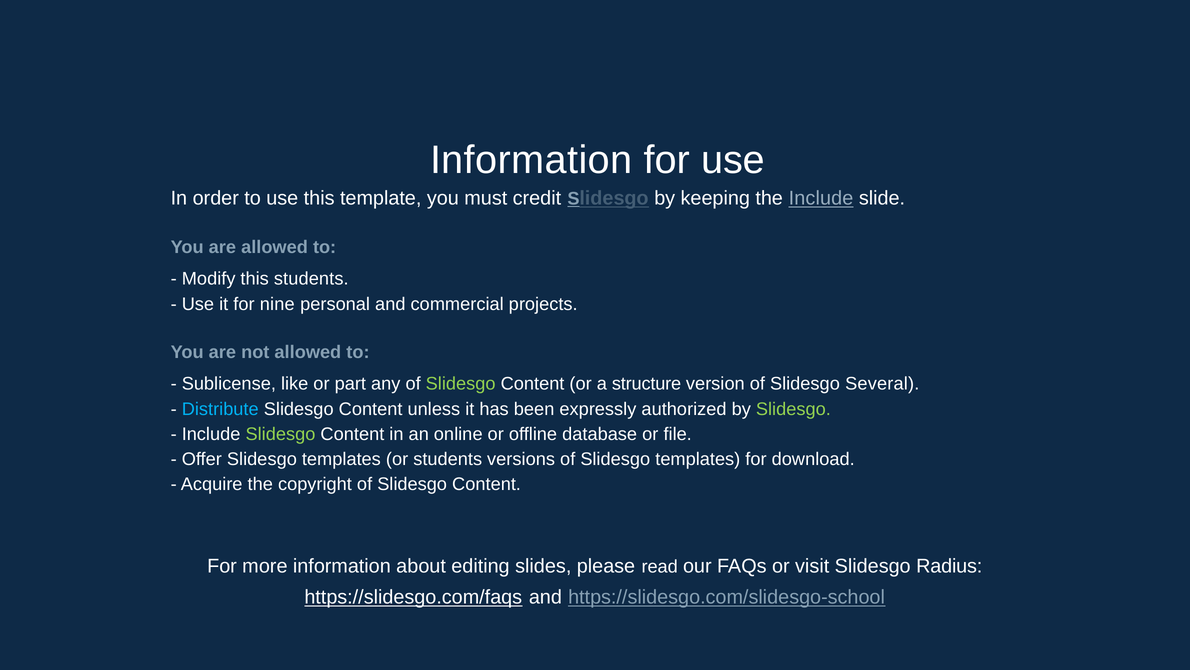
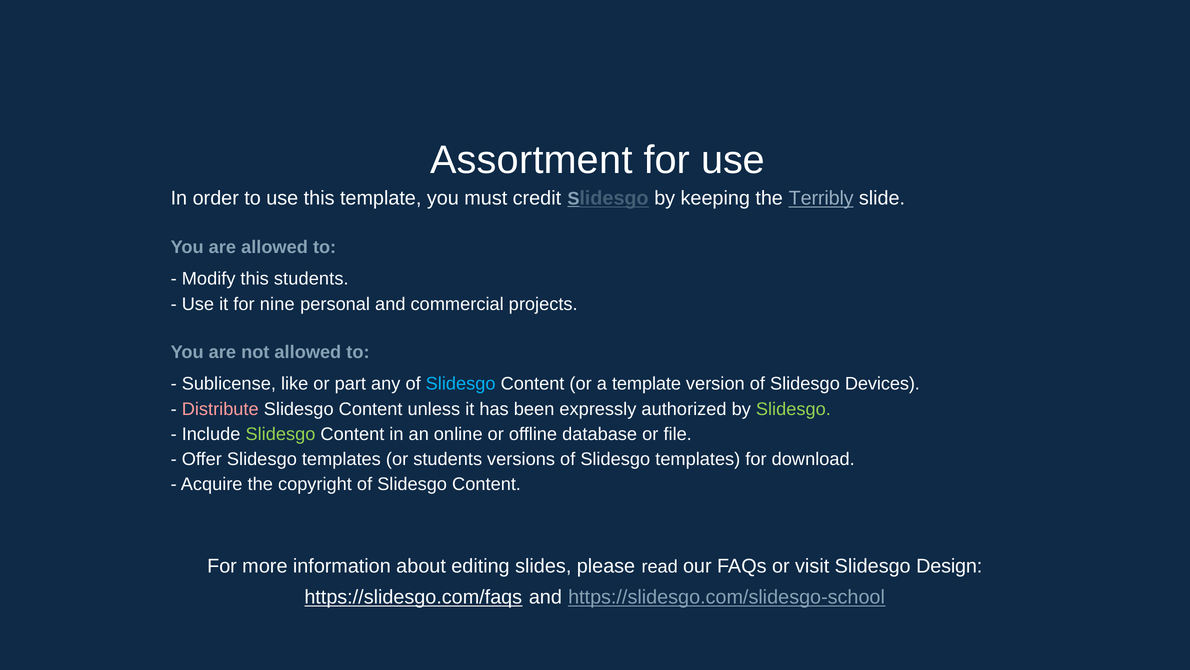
Information: Information -> Assortment (531, 160)
the Include: Include -> Terribly (821, 198)
Slidesgo colour: light green -> light blue (461, 384)
a structure: structure -> template (647, 384)
Several: Several -> Devices (882, 384)
Distribute colour: light blue -> pink (220, 409)
Radius: Radius -> Design (949, 566)
